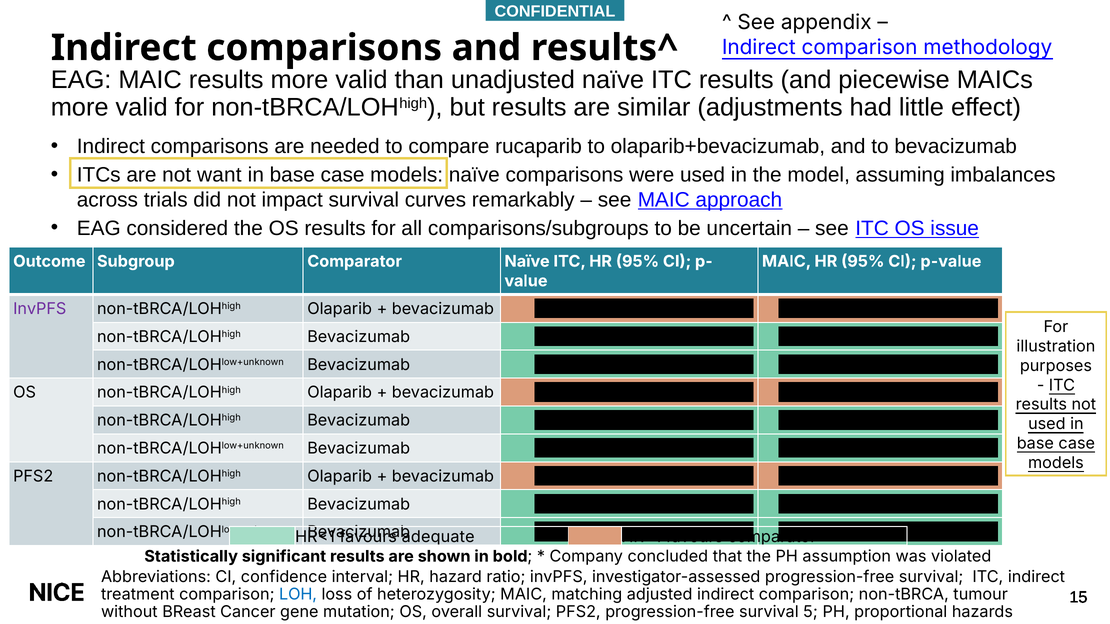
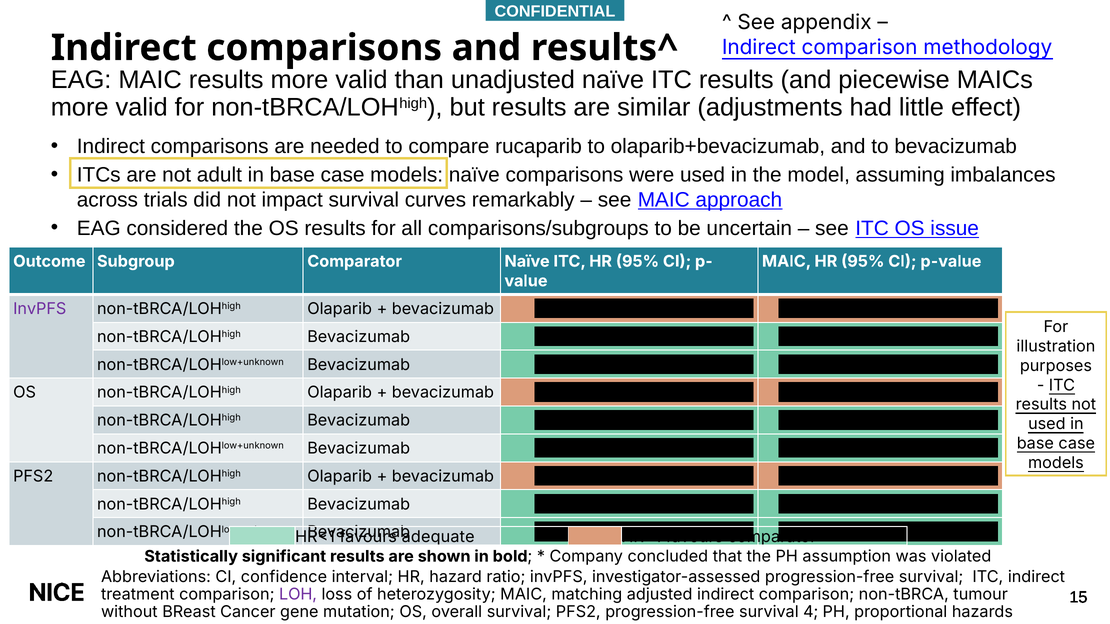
want: want -> adult (219, 175)
LOH colour: blue -> purple (298, 595)
5: 5 -> 4 (811, 612)
